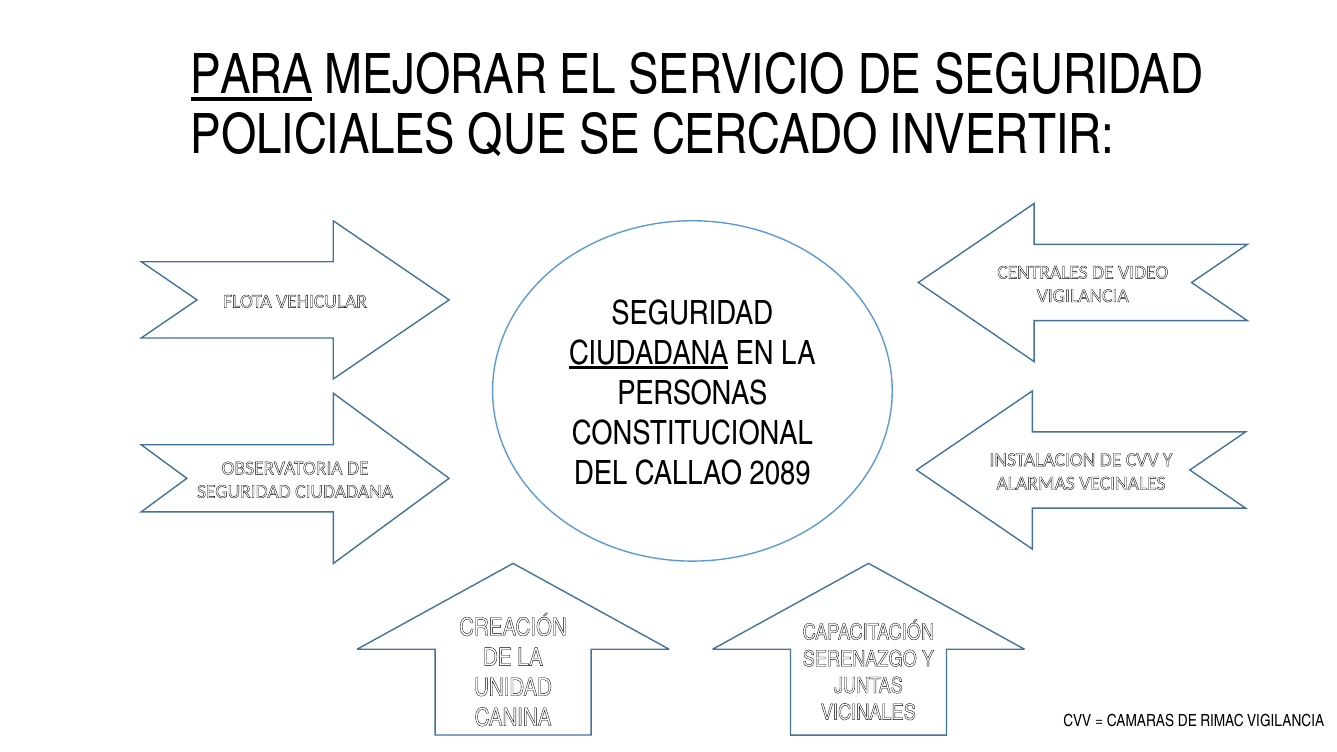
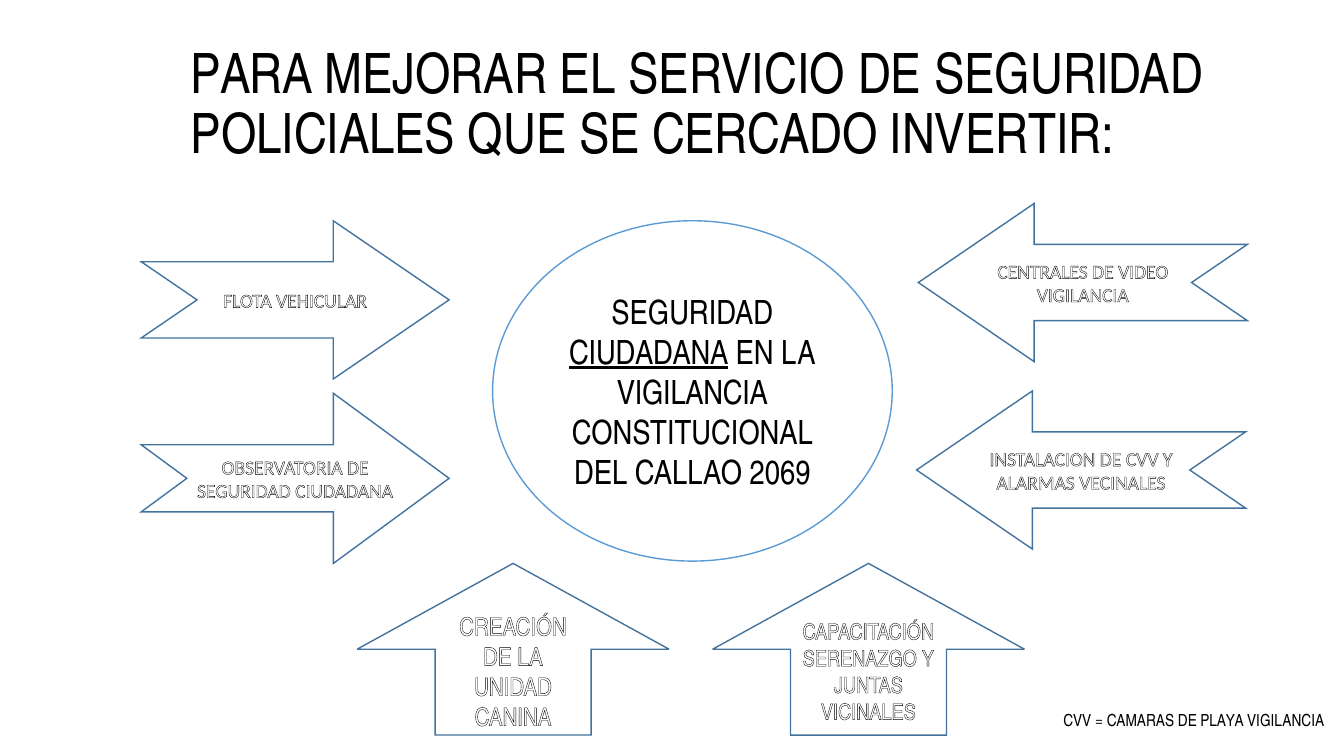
PARA underline: present -> none (252, 75)
PERSONAS: PERSONAS -> VIGILANCIA (692, 393)
2089: 2089 -> 2069 (780, 473)
RIMAC: RIMAC -> PLAYA (1222, 721)
